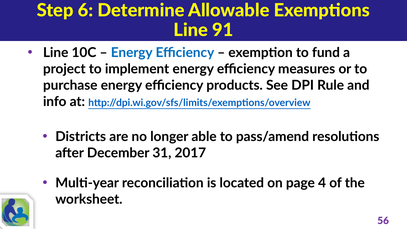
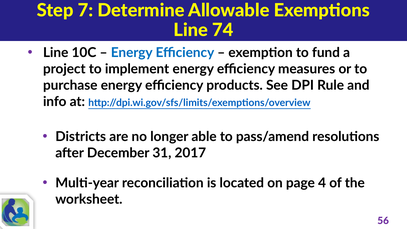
6: 6 -> 7 (85, 10)
91: 91 -> 74 (223, 30)
